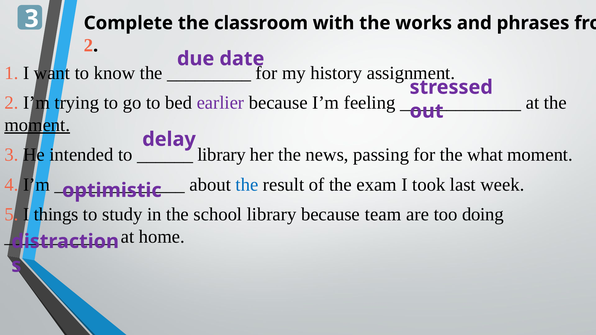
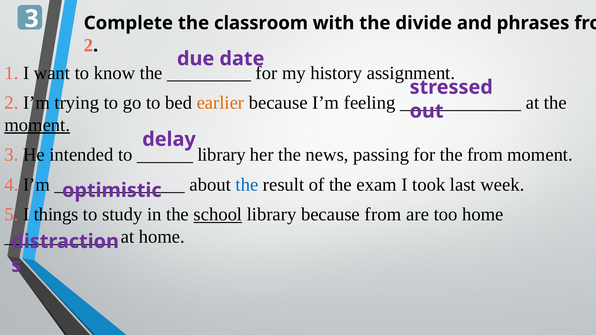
works: works -> divide (424, 23)
earlier colour: purple -> orange (220, 103)
the what: what -> from (485, 155)
school underline: none -> present (218, 215)
because team: team -> from (383, 215)
too doing: doing -> home (483, 215)
